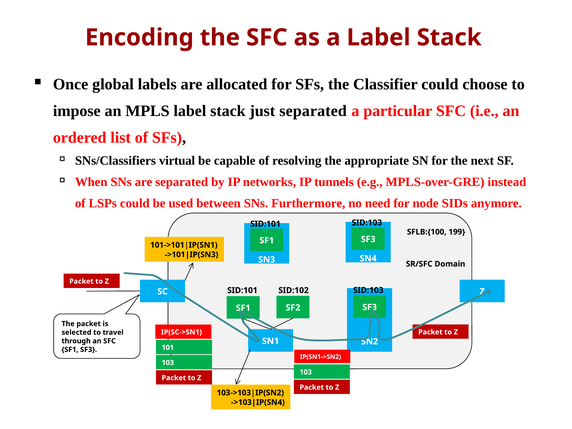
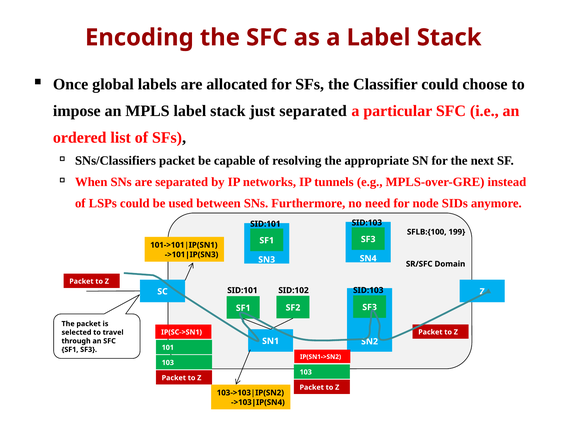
SNs/Classifiers virtual: virtual -> packet (177, 161)
